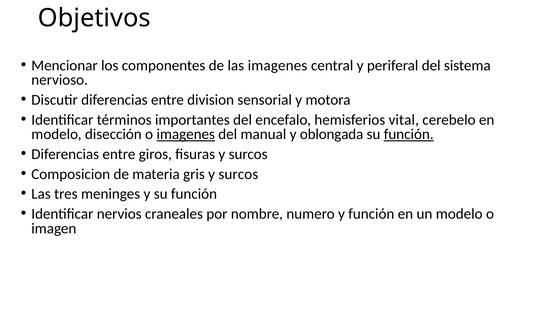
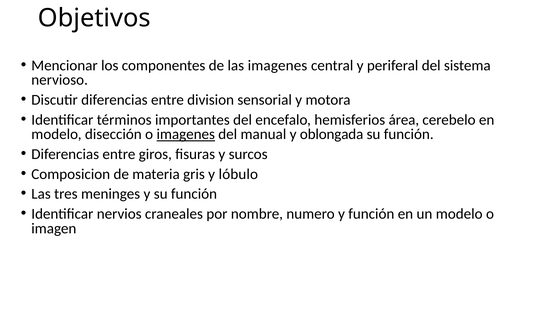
vital: vital -> área (404, 120)
función underline: present -> none (409, 134)
gris y surcos: surcos -> lóbulo (238, 174)
